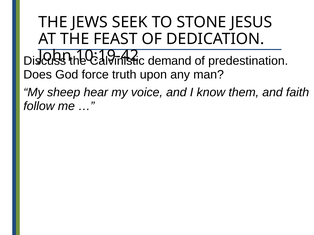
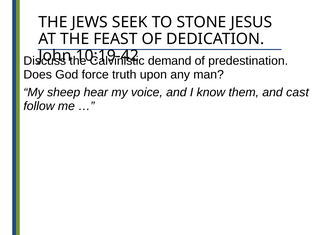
faith: faith -> cast (298, 93)
